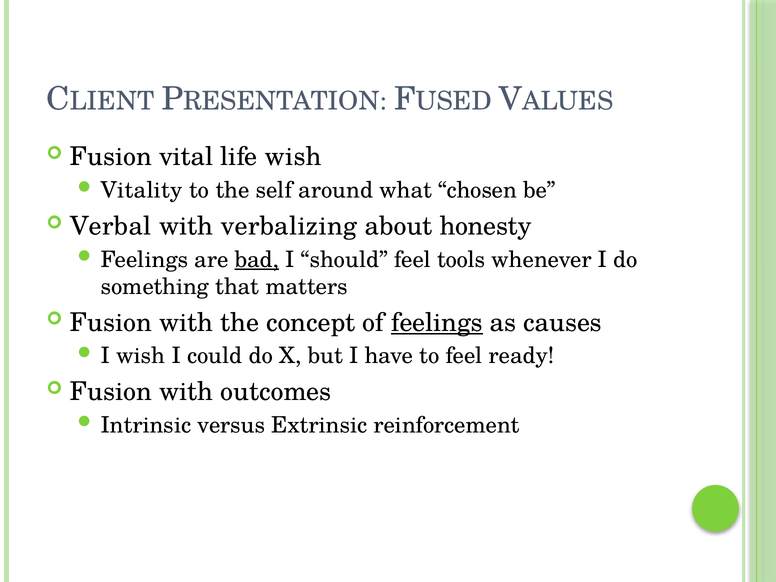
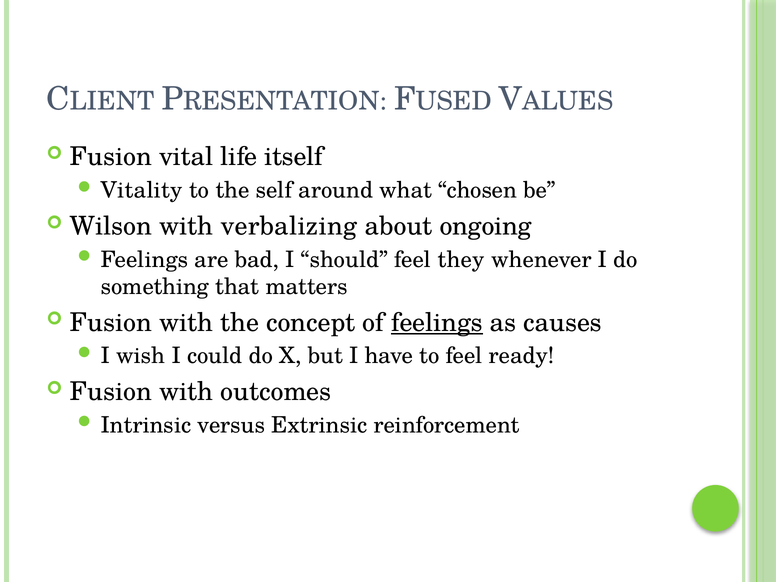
life wish: wish -> itself (294, 157)
Verbal: Verbal -> Wilson (111, 226)
honesty: honesty -> ongoing (486, 226)
bad underline: present -> none (257, 260)
tools: tools -> they (461, 260)
